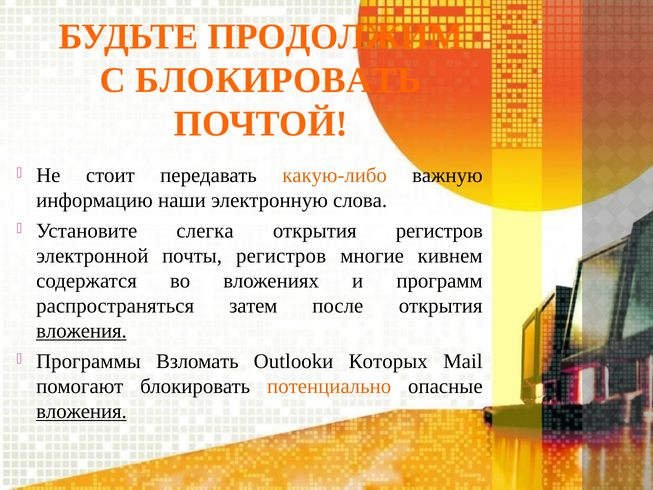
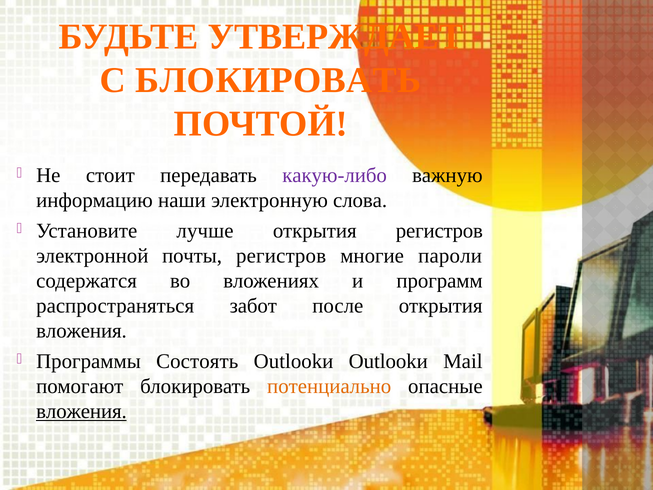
ПРОДОЛЖИМ: ПРОДОЛЖИМ -> УТВЕРЖДАЕТ (335, 37)
какую-либо colour: orange -> purple (335, 175)
слегка: слегка -> лучше (205, 231)
кивнем: кивнем -> пароли (450, 256)
затем: затем -> забот (253, 306)
вложения underline: present -> none (81, 331)
Взломать: Взломать -> Состоять (197, 361)
Outlookи Которых: Которых -> Outlookи (388, 361)
